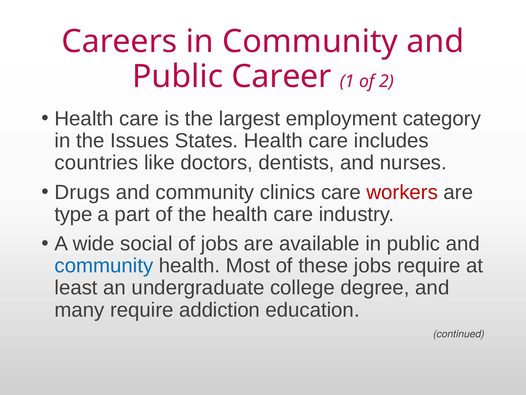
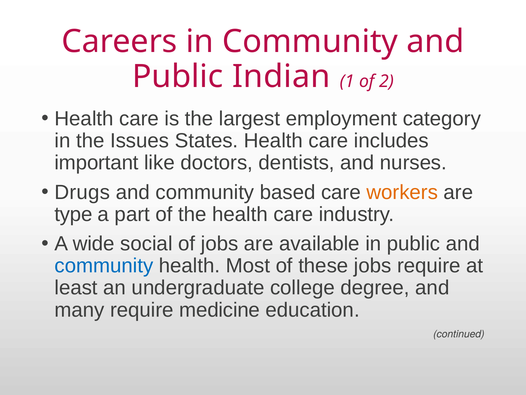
Career: Career -> Indian (281, 76)
countries: countries -> important (97, 163)
clinics: clinics -> based (288, 192)
workers colour: red -> orange (402, 192)
addiction: addiction -> medicine (220, 310)
